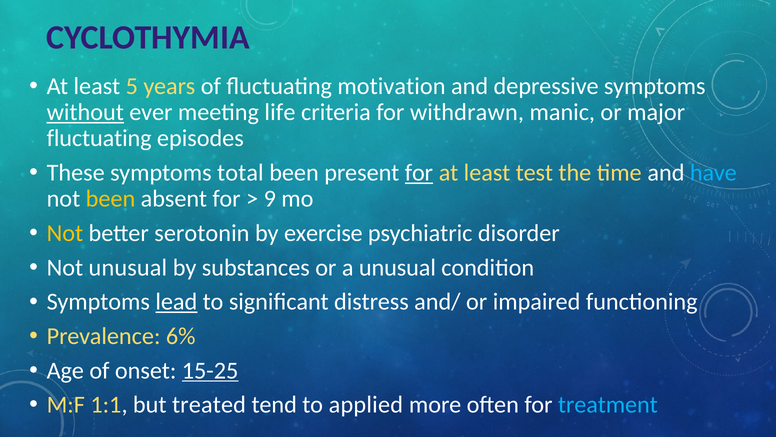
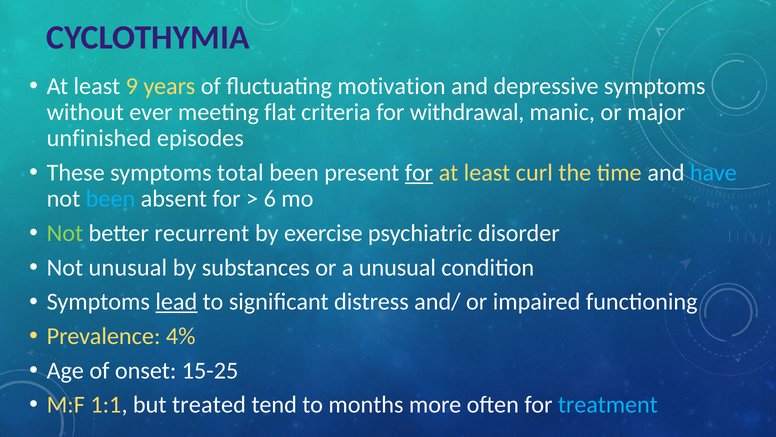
5: 5 -> 9 (132, 86)
without underline: present -> none (85, 112)
life: life -> flat (280, 112)
withdrawn: withdrawn -> withdrawal (467, 112)
fluctuating: fluctuating -> unfinished (99, 138)
test: test -> curl (534, 173)
been colour: yellow -> light blue (110, 199)
9: 9 -> 6 (270, 199)
Not colour: yellow -> light green (65, 233)
serotonin: serotonin -> recurrent (202, 233)
6%: 6% -> 4% (181, 336)
15-25 underline: present -> none (210, 370)
applied: applied -> months (366, 404)
